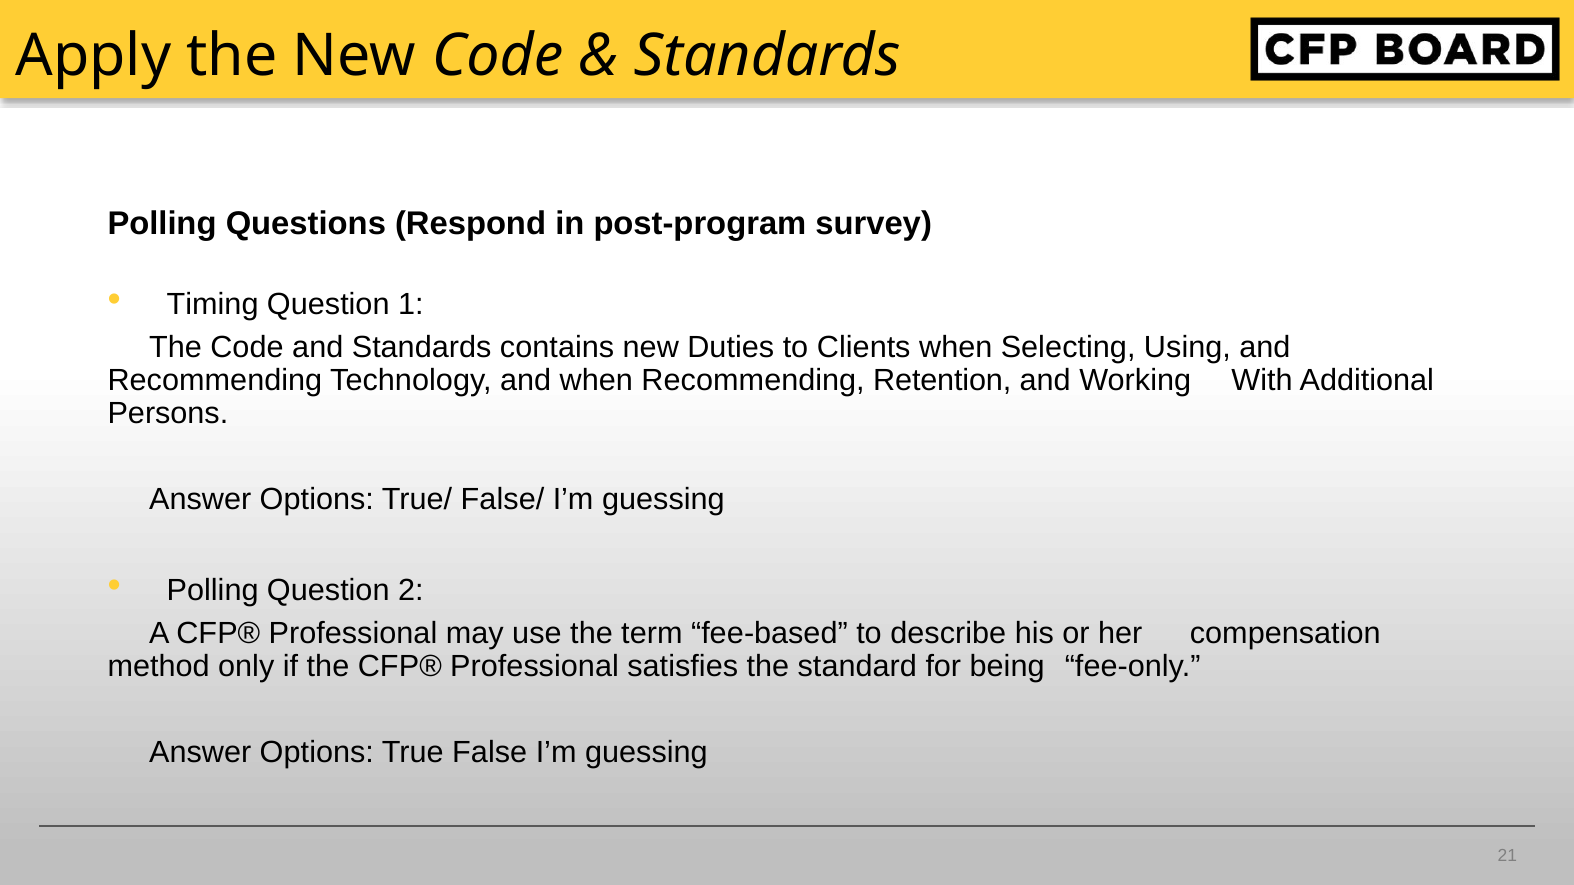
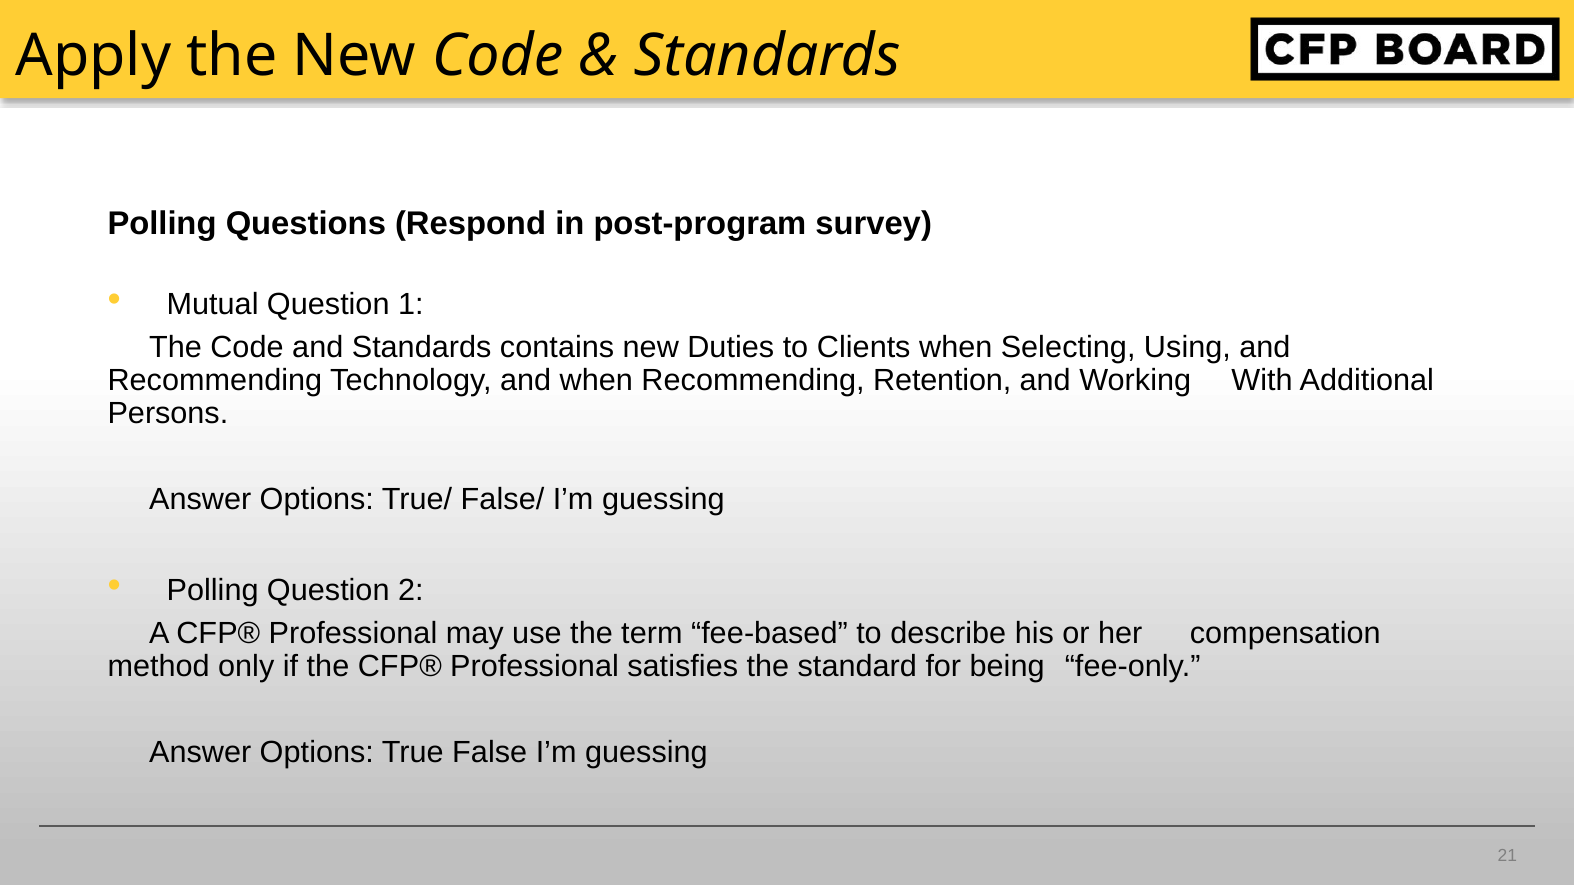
Timing: Timing -> Mutual (213, 304)
